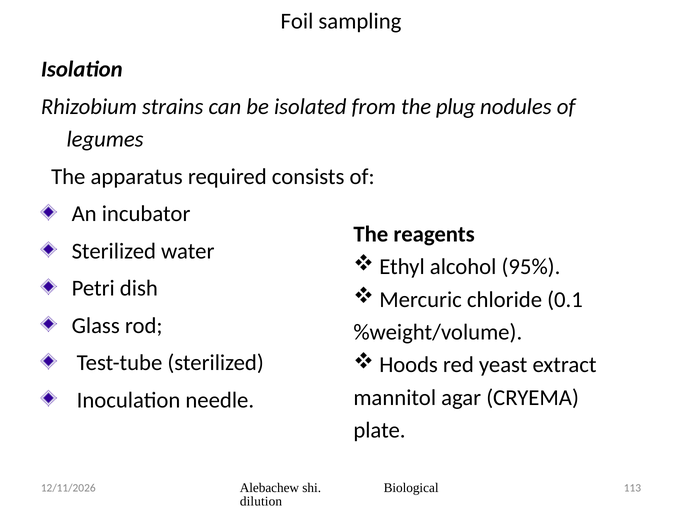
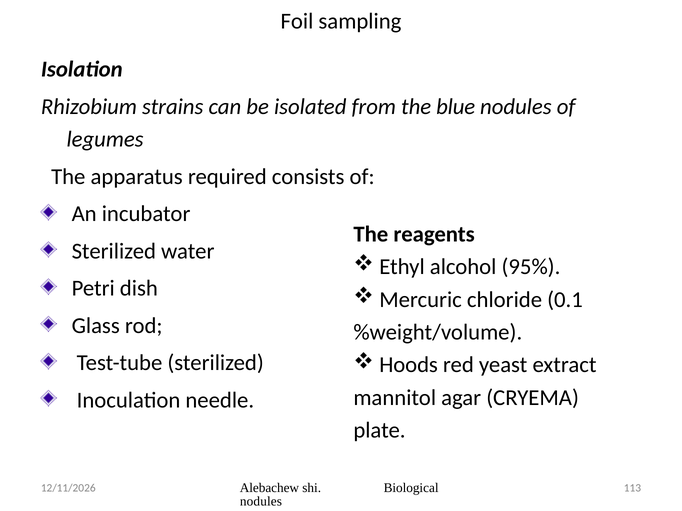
plug: plug -> blue (456, 107)
dilution: dilution -> nodules (261, 502)
